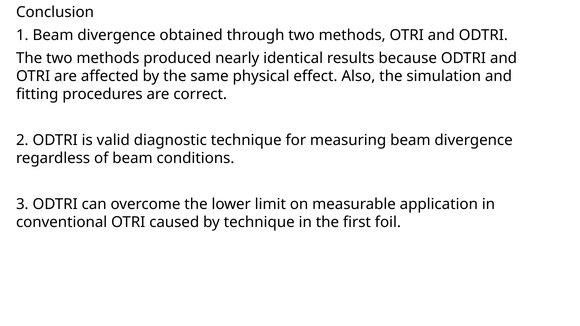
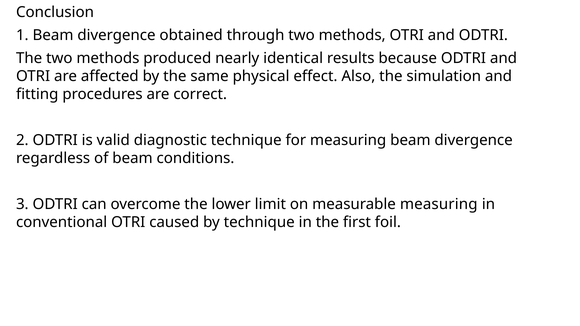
measurable application: application -> measuring (439, 204)
